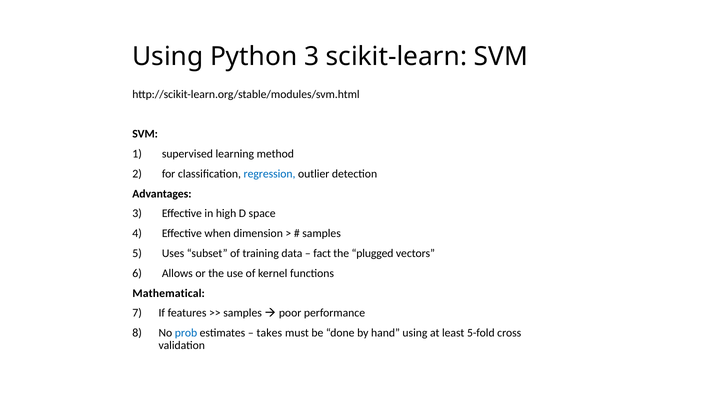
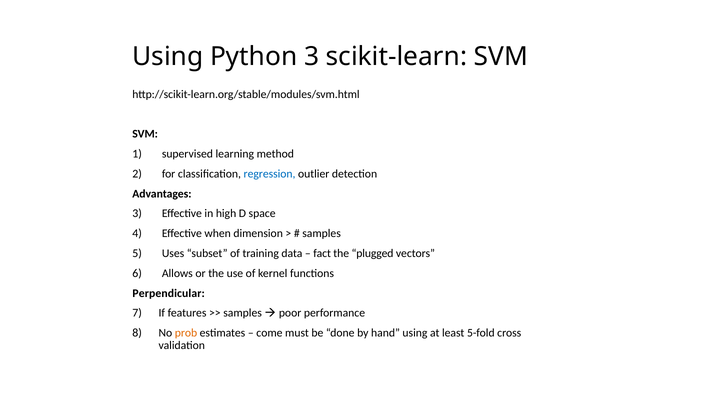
Mathematical: Mathematical -> Perpendicular (169, 293)
prob colour: blue -> orange (186, 333)
takes: takes -> come (269, 333)
